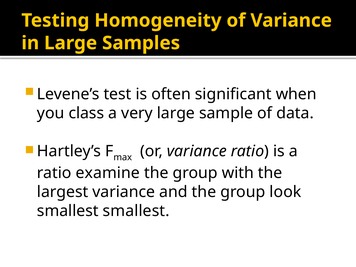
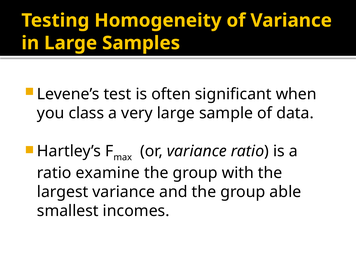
look: look -> able (285, 192)
smallest smallest: smallest -> incomes (136, 211)
